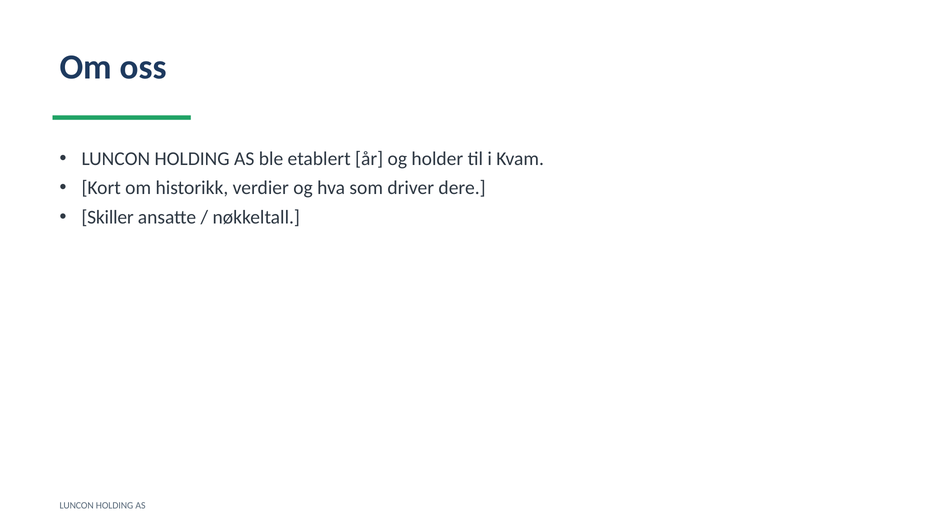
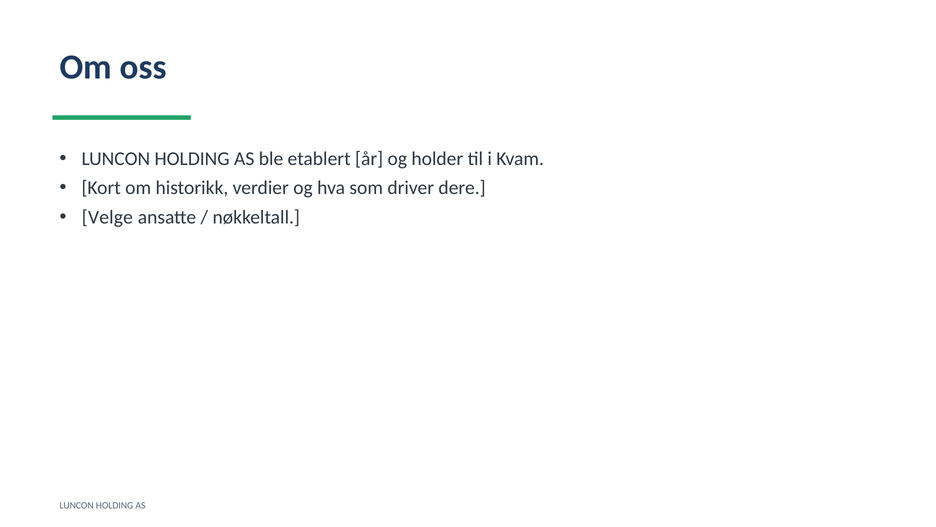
Skiller: Skiller -> Velge (107, 217)
